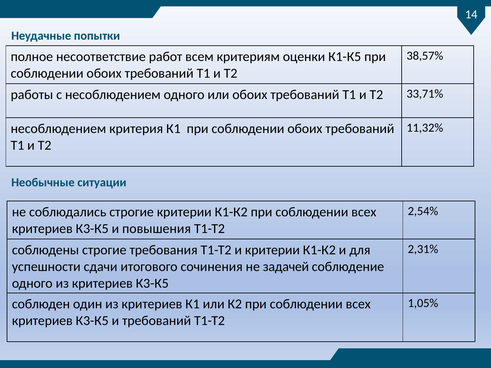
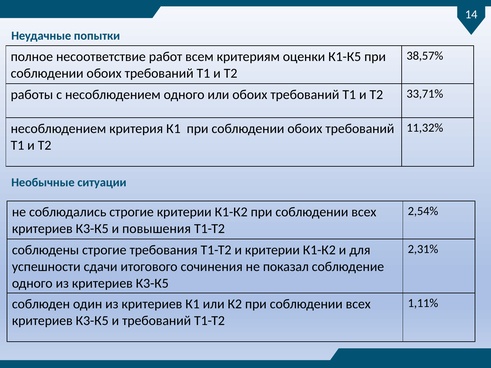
задачей: задачей -> показал (286, 267)
1,05%: 1,05% -> 1,11% (423, 303)
